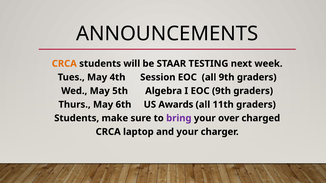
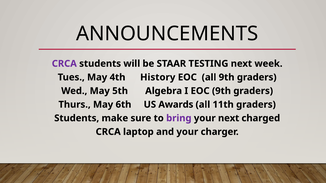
CRCA colour: orange -> purple (64, 64)
Session: Session -> History (158, 77)
your over: over -> next (229, 118)
